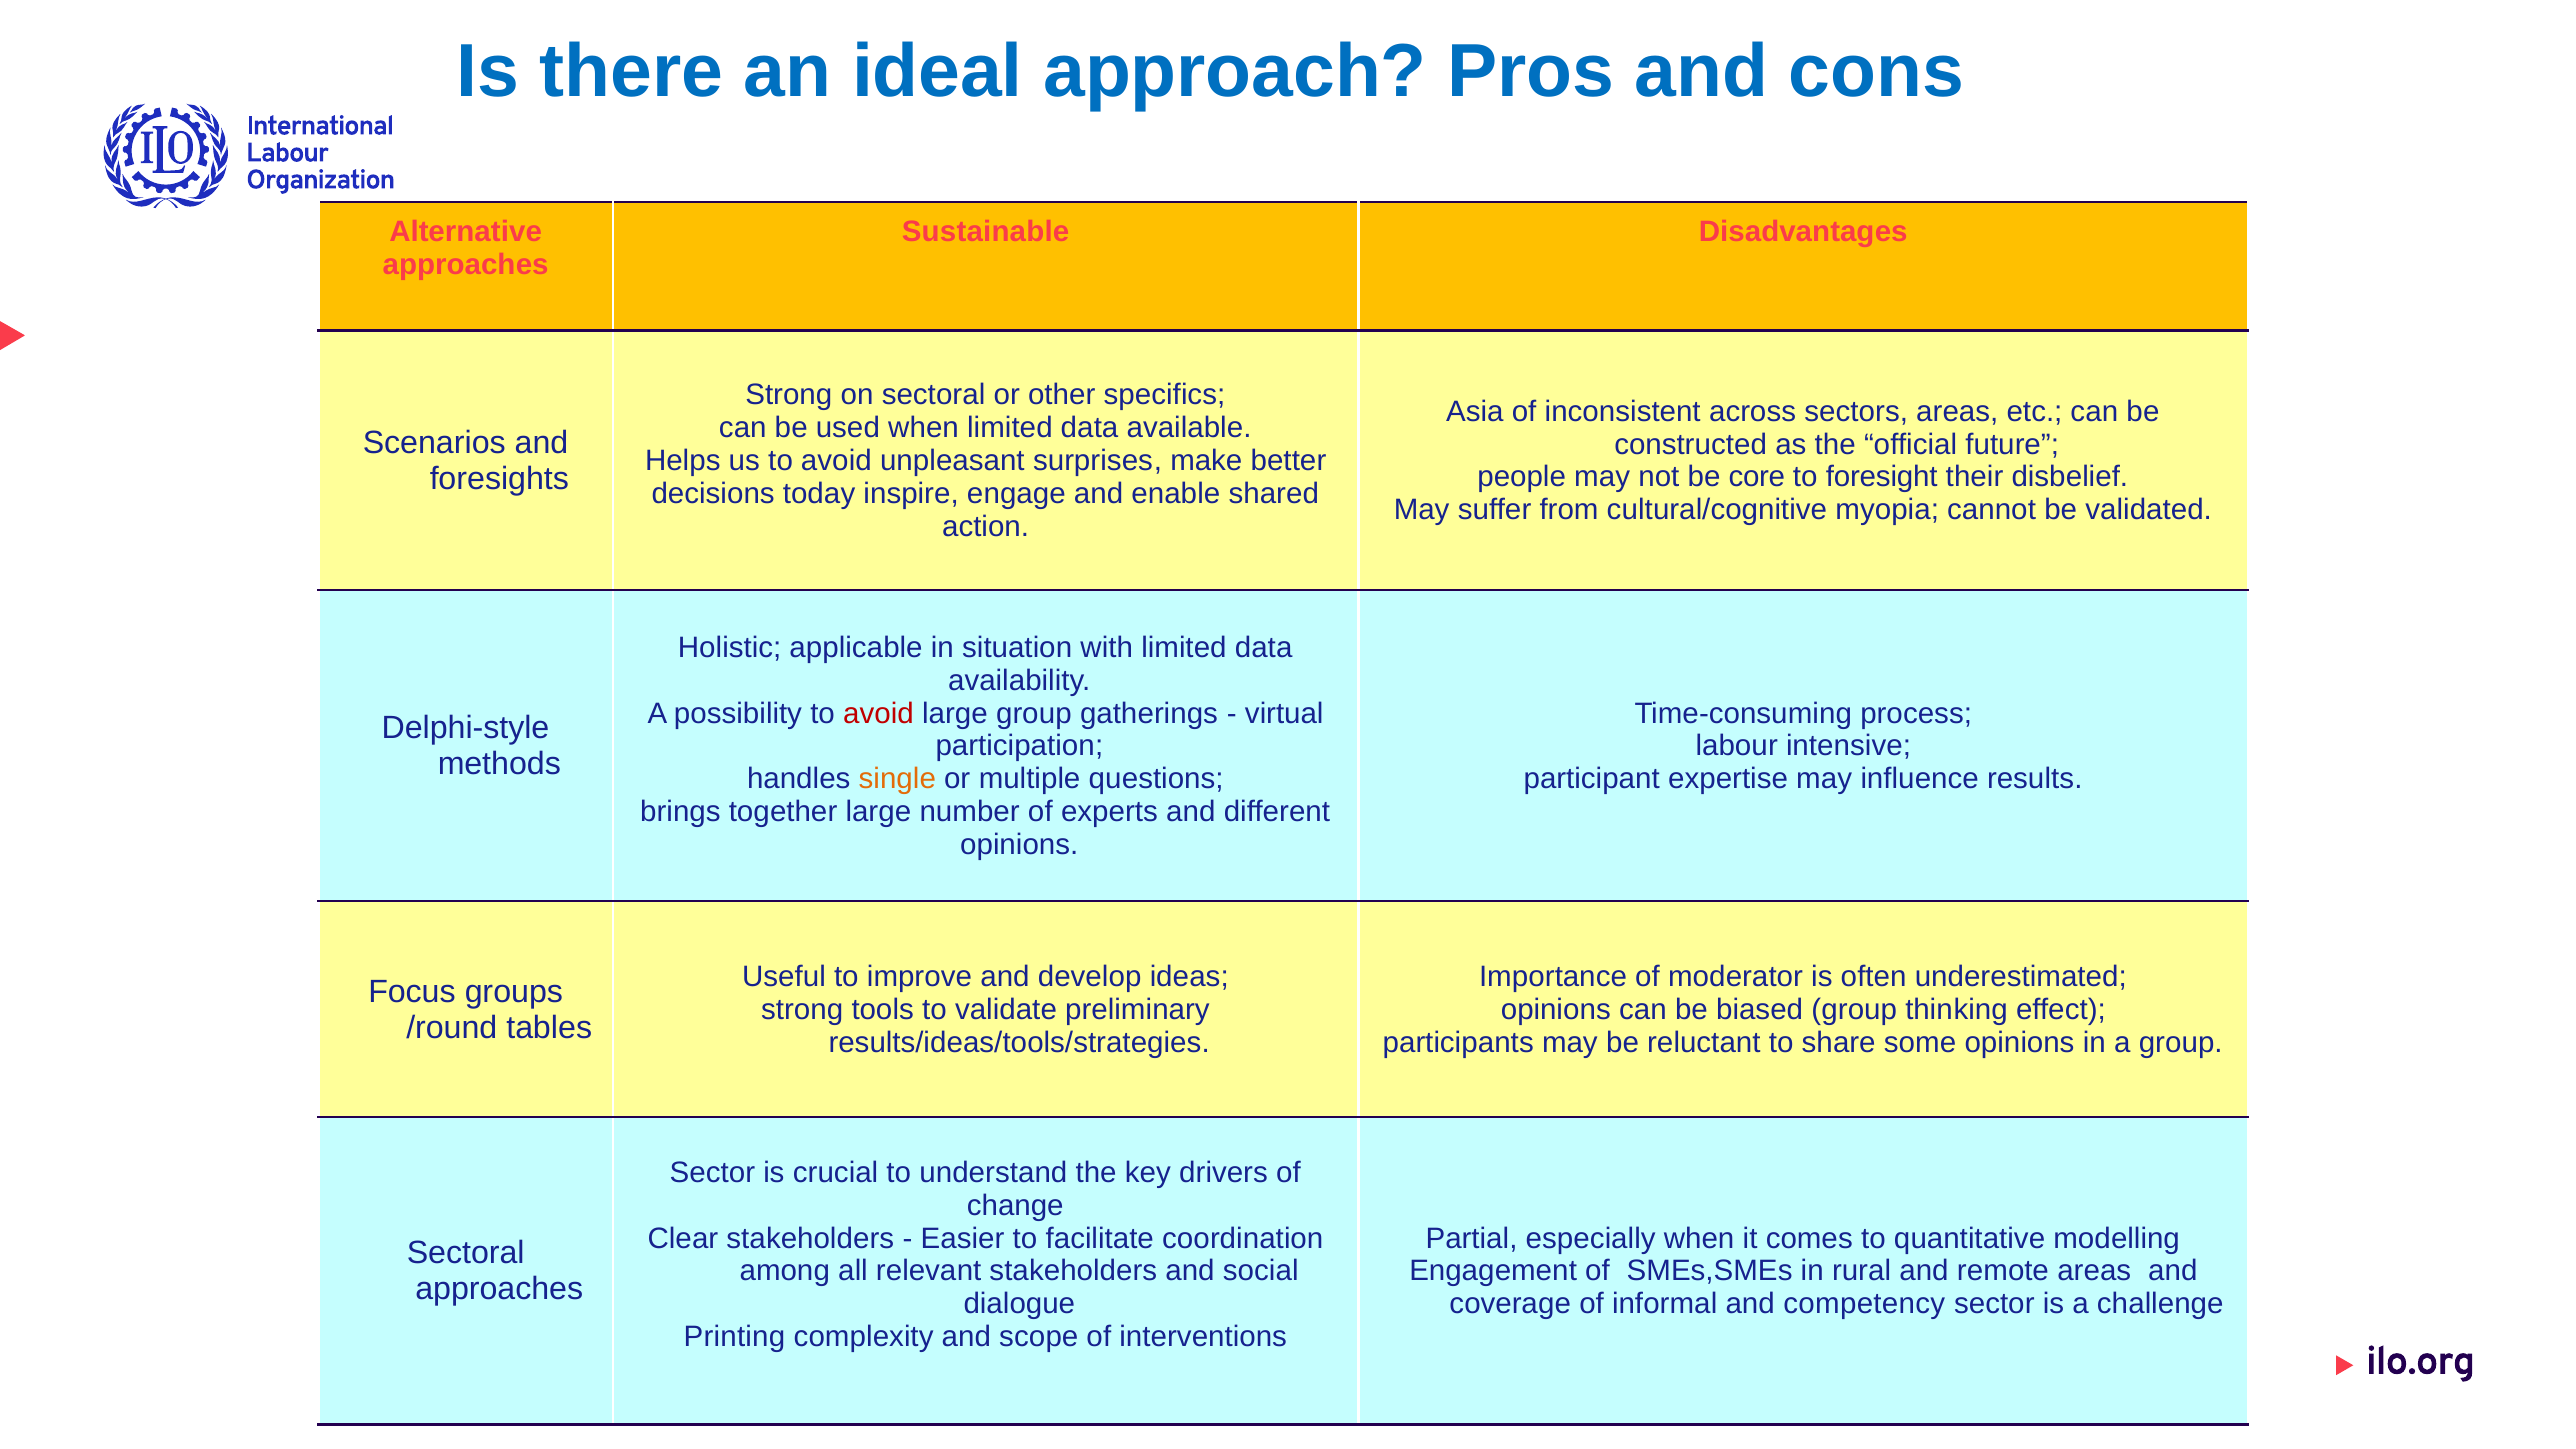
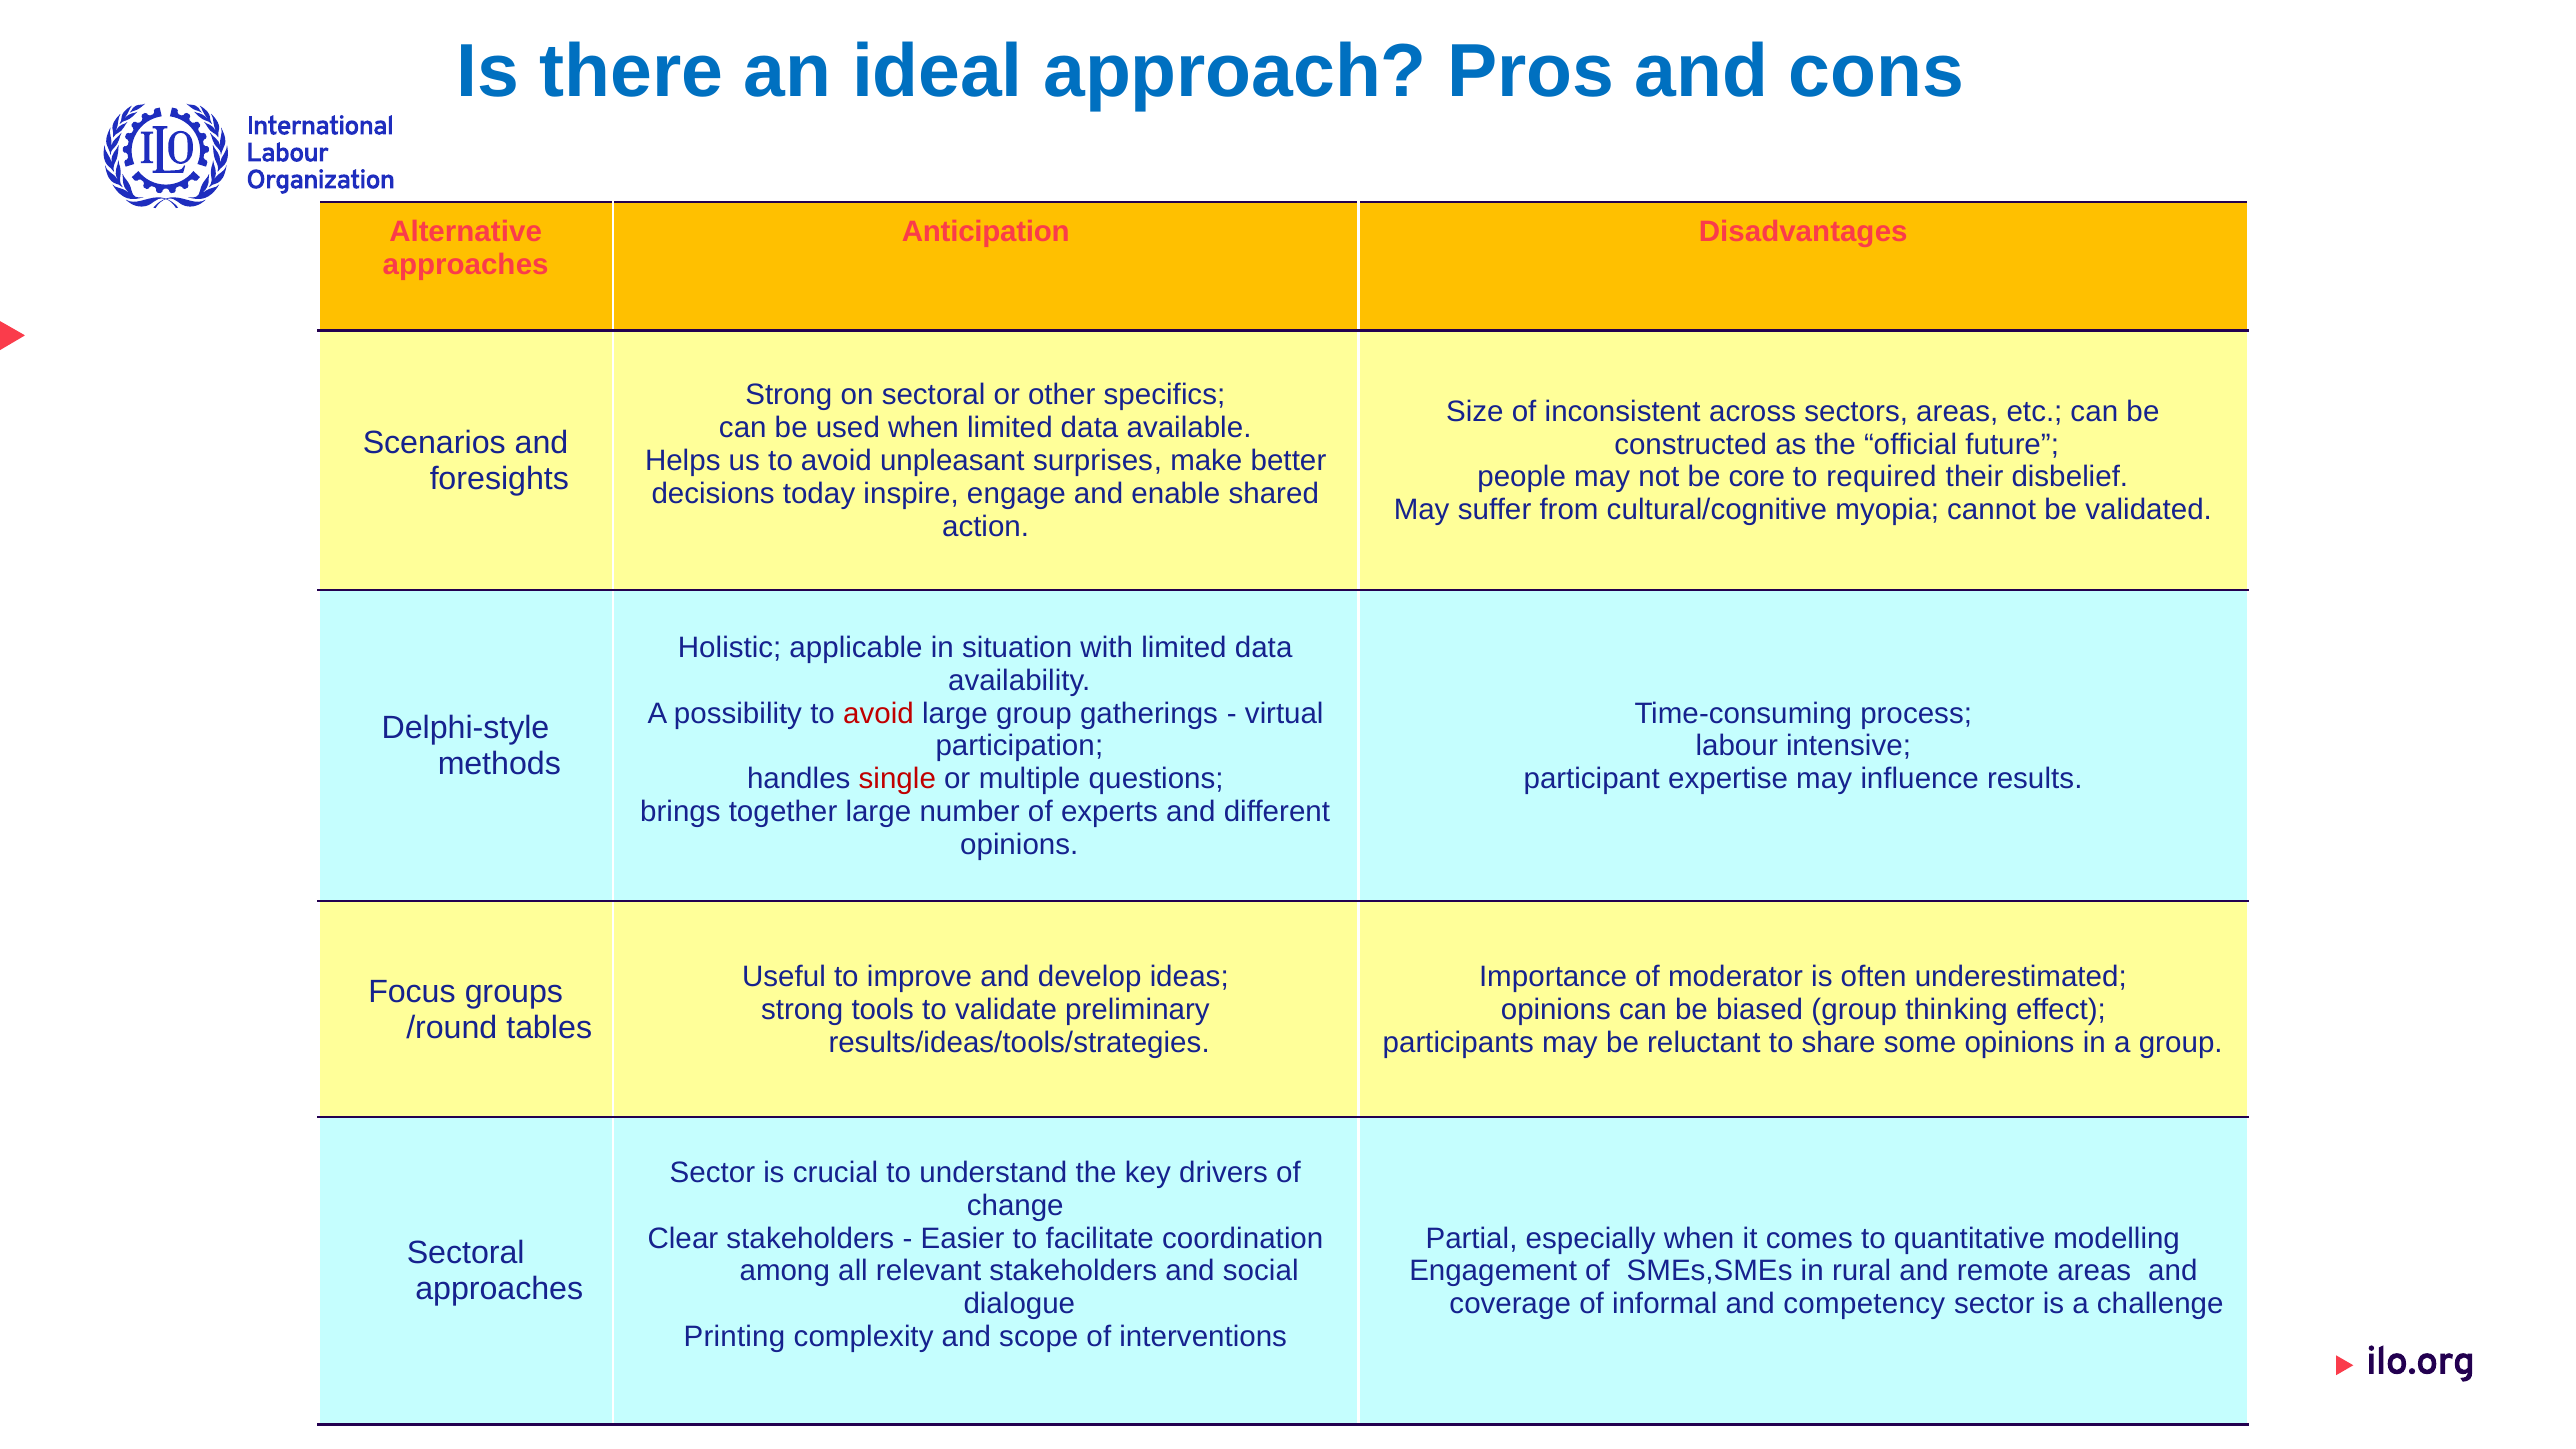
Sustainable: Sustainable -> Anticipation (986, 232)
Asia: Asia -> Size (1475, 411)
foresight: foresight -> required (1881, 477)
single colour: orange -> red (897, 779)
